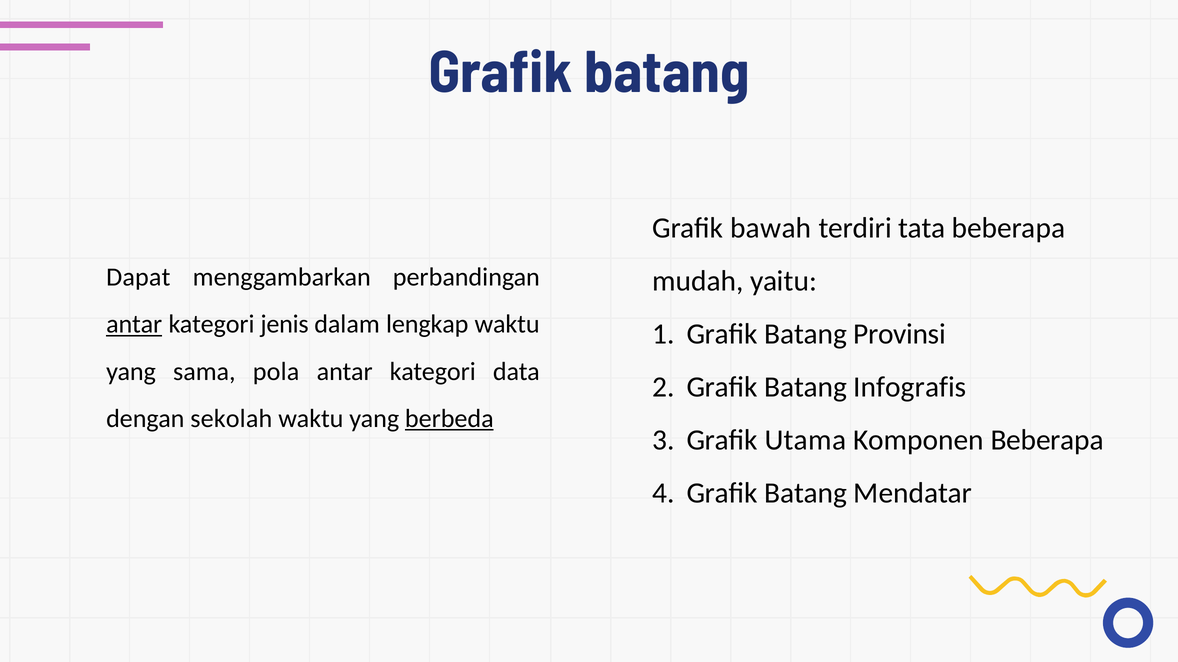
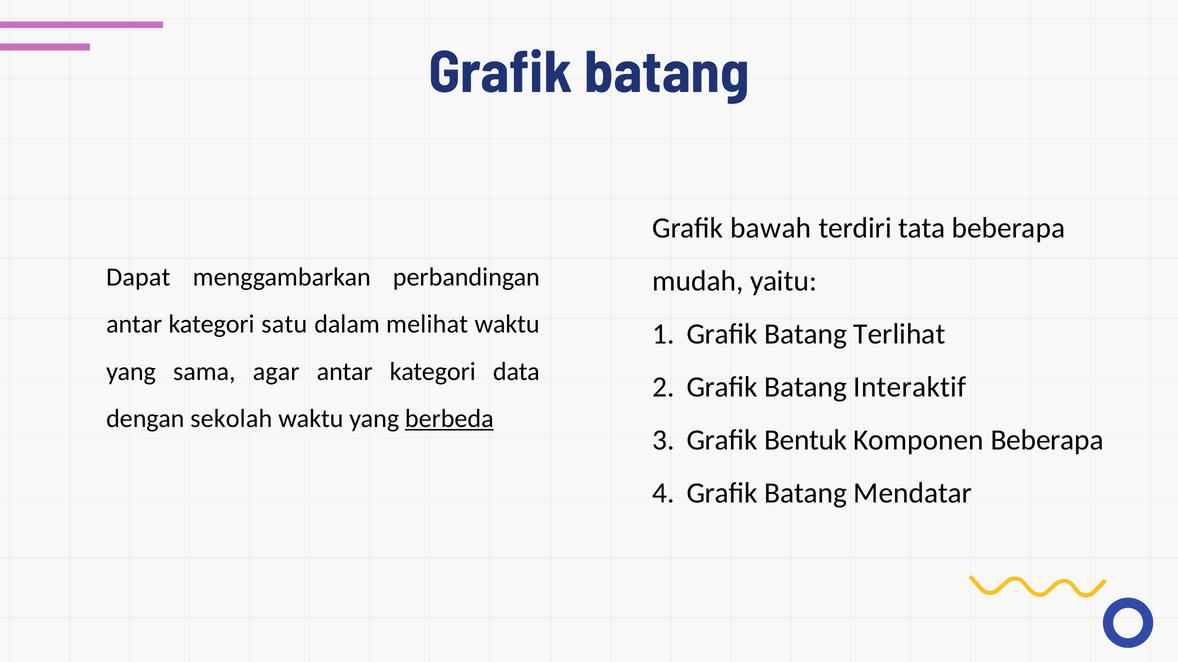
antar underline: present -> none (134, 325)
jenis: jenis -> satu (284, 325)
lengkap: lengkap -> melihat (427, 325)
Provinsi: Provinsi -> Terlihat (899, 334)
pola: pola -> agar (276, 372)
Infografis: Infografis -> Interaktif (910, 387)
Utama: Utama -> Bentuk (806, 440)
